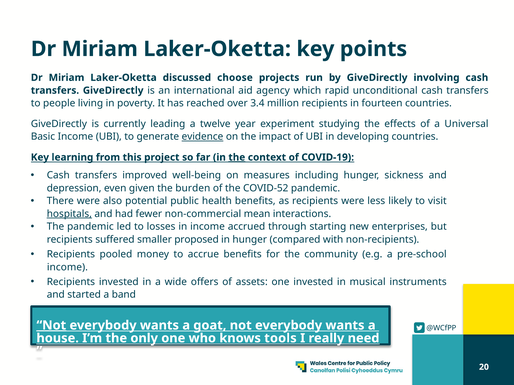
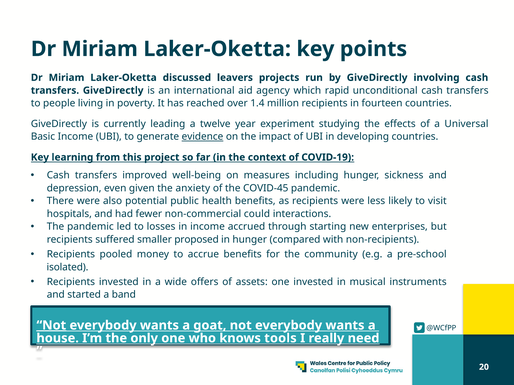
choose: choose -> leavers (235, 78)
3.4: 3.4 -> 1.4 (257, 103)
the underline: present -> none (237, 157)
burden: burden -> anxiety (193, 188)
COVID-52: COVID-52 -> COVID-45 (266, 188)
hospitals underline: present -> none (69, 214)
mean: mean -> could (257, 214)
income: income -> isolated (68, 267)
